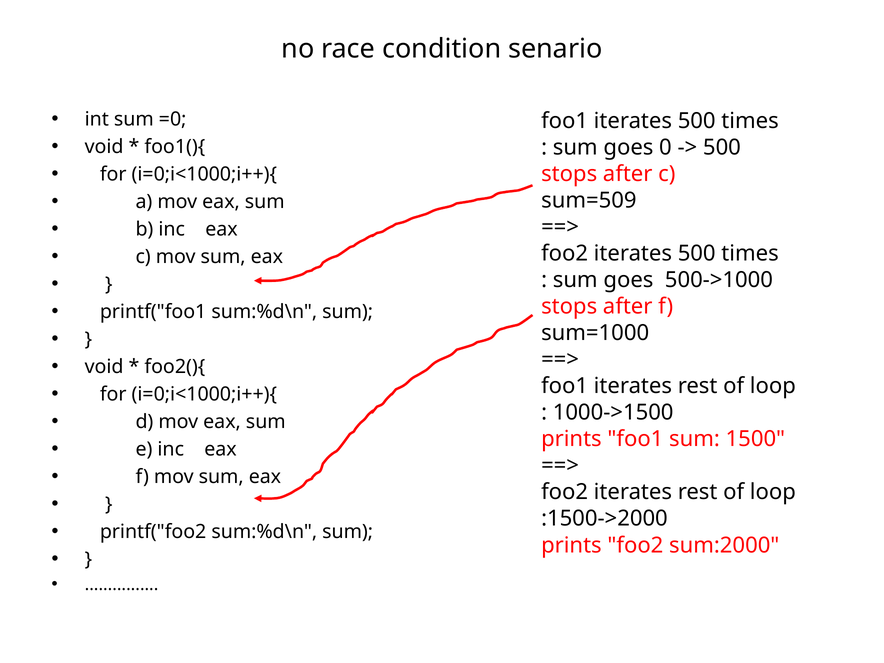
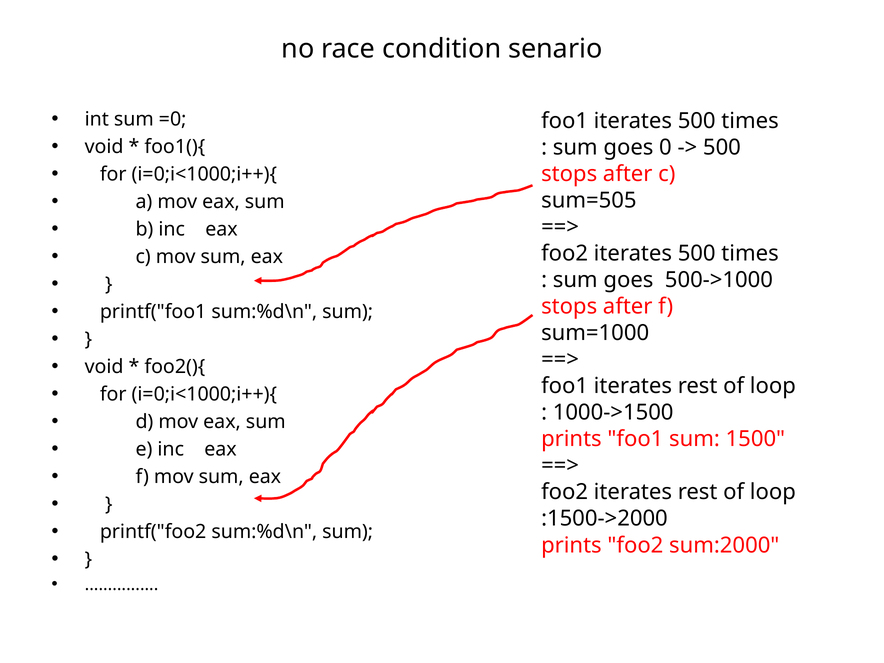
sum=509: sum=509 -> sum=505 (589, 200)
